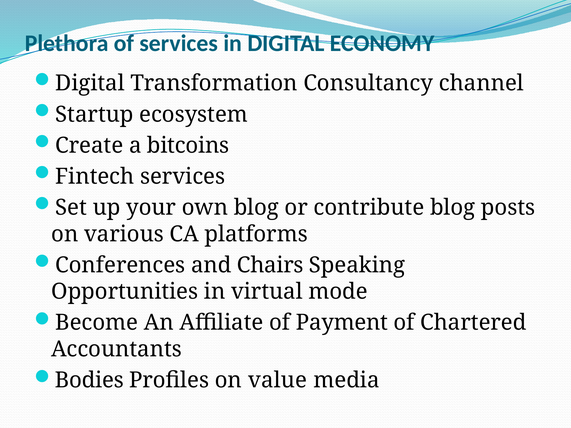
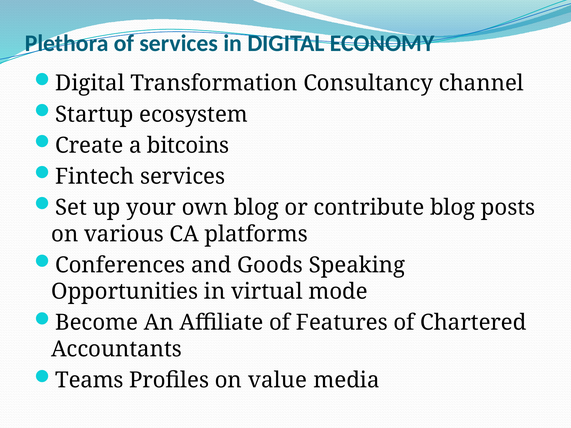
Chairs: Chairs -> Goods (270, 265)
Payment: Payment -> Features (342, 323)
Bodies: Bodies -> Teams (89, 380)
